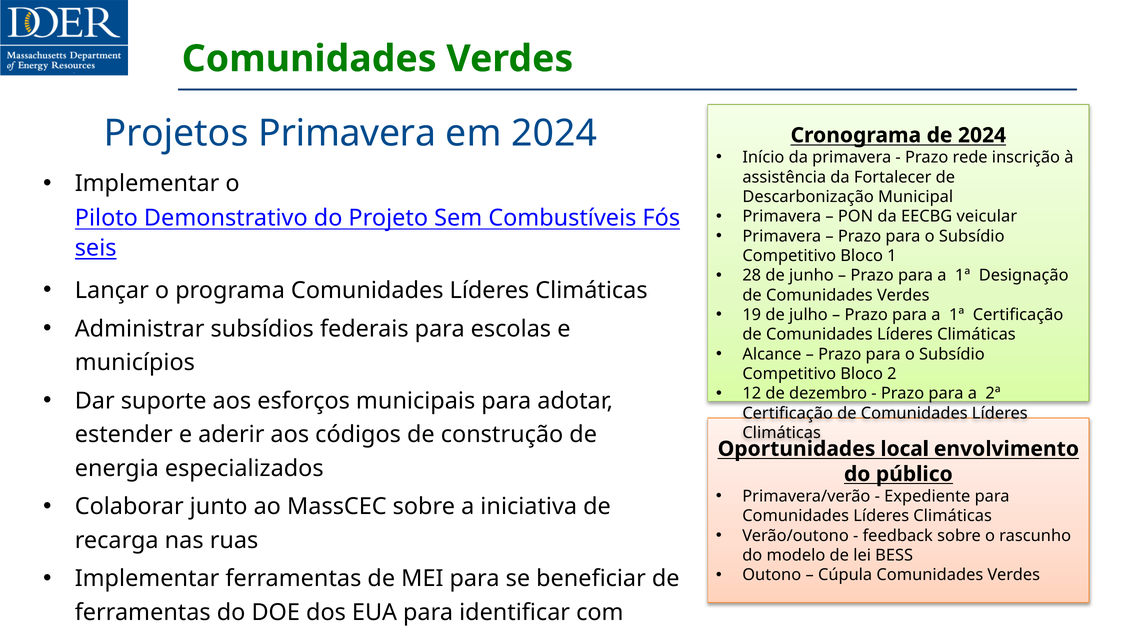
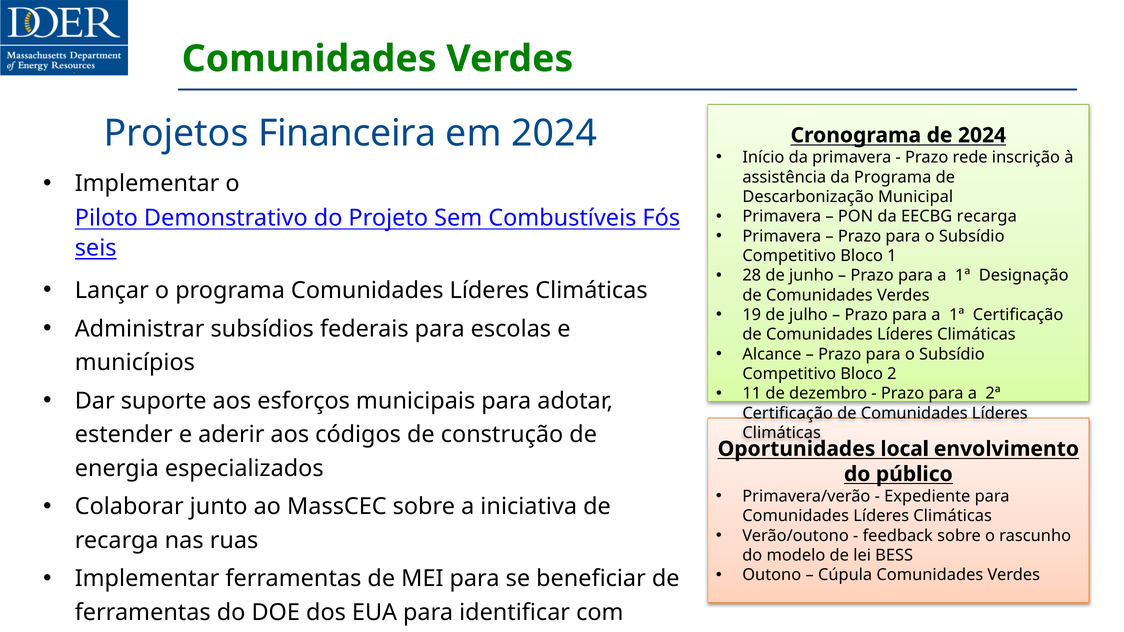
Projetos Primavera: Primavera -> Financeira (347, 134)
da Fortalecer: Fortalecer -> Programa (893, 177)
EECBG veicular: veicular -> recarga (987, 217)
12: 12 -> 11 (752, 394)
